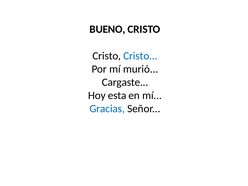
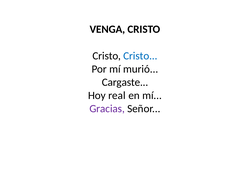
BUENO: BUENO -> VENGA (107, 29)
esta: esta -> real (117, 96)
Gracias colour: blue -> purple (107, 109)
